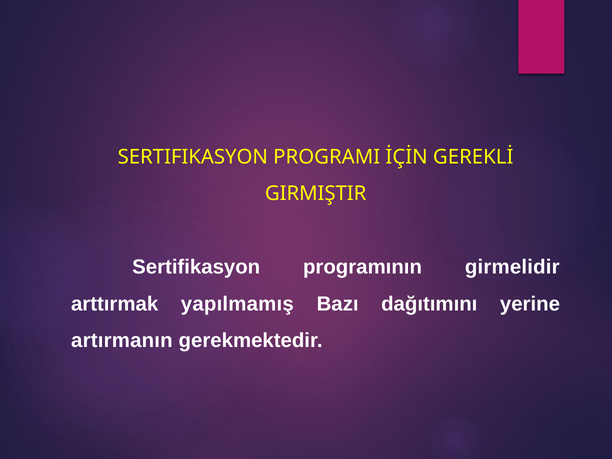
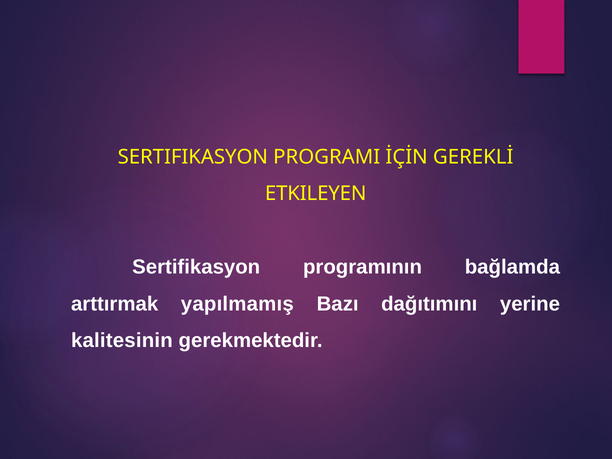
GIRMIŞTIR: GIRMIŞTIR -> ETKILEYEN (316, 194)
girmelidir: girmelidir -> bağlamda (512, 267)
artırmanın: artırmanın -> kalitesinin (122, 341)
